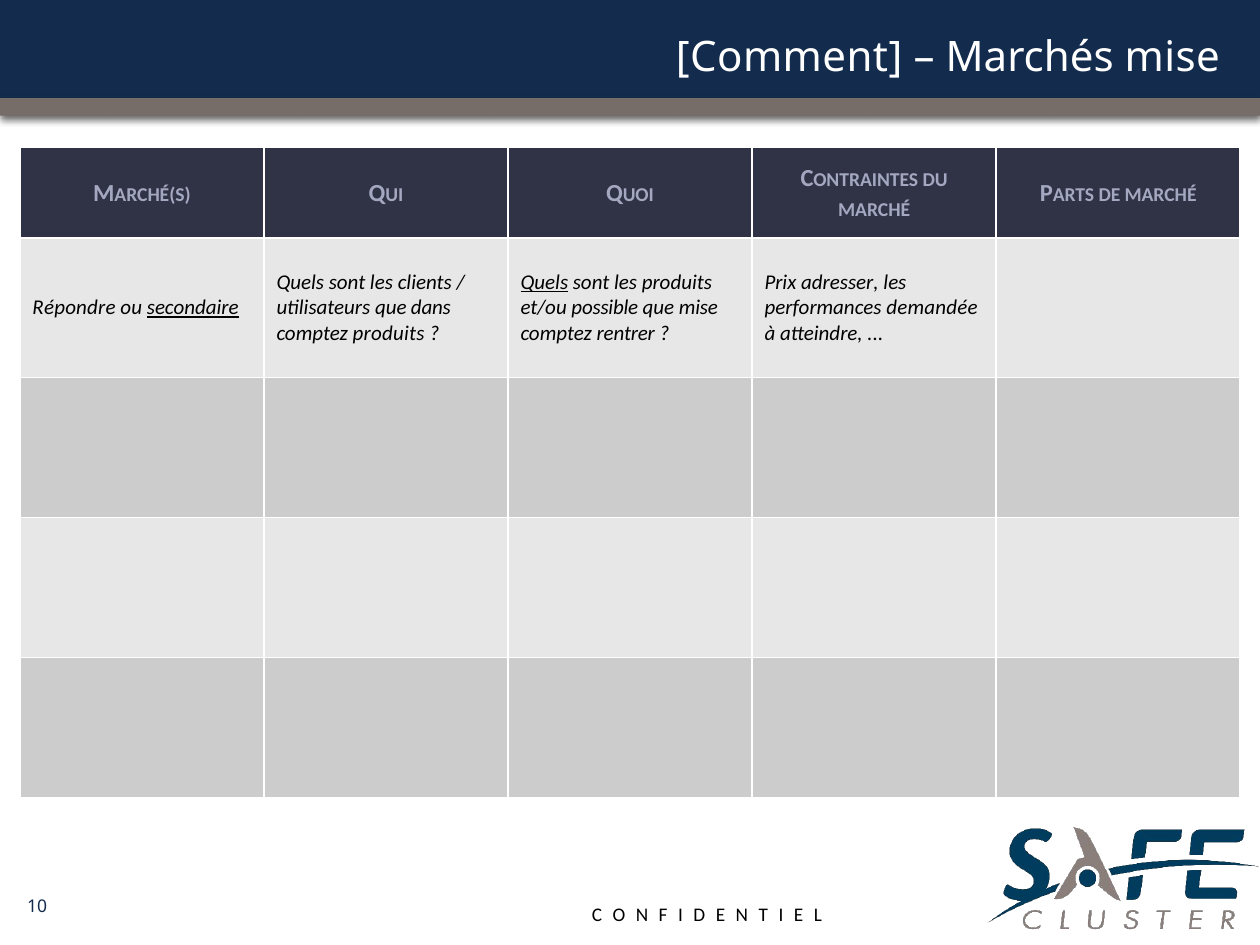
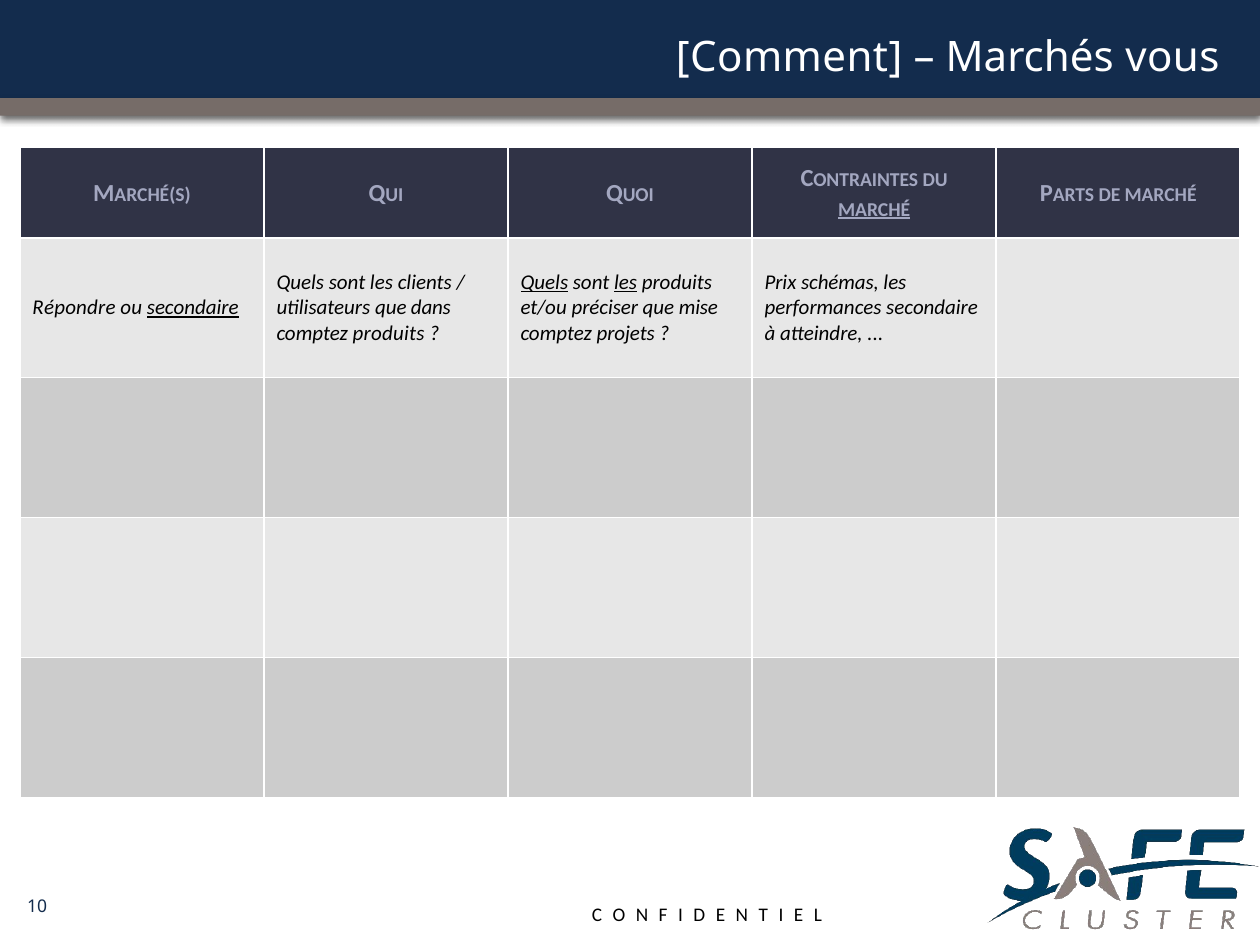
Marchés mise: mise -> vous (1172, 57)
MARCHÉ underline: none -> present (874, 210)
les underline: none -> present (626, 282)
adresser: adresser -> schémas (840, 282)
possible: possible -> préciser (605, 308)
performances demandée: demandée -> secondaire (932, 308)
rentrer: rentrer -> projets (626, 334)
